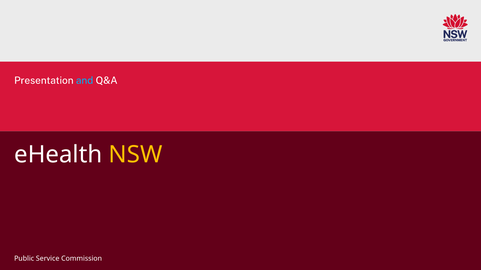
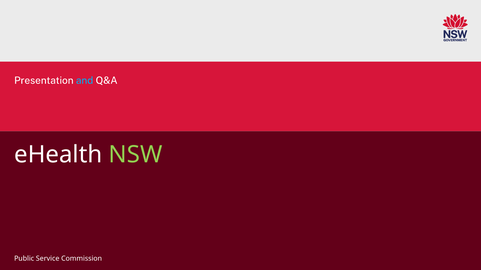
NSW colour: yellow -> light green (135, 155)
